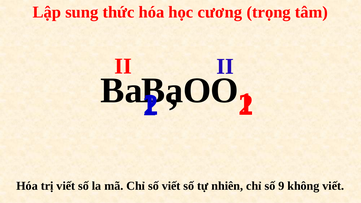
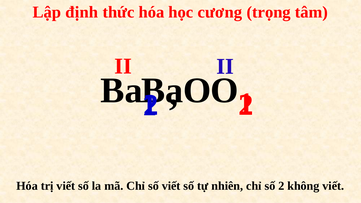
sung: sung -> định (82, 12)
số 9: 9 -> 2 (281, 186)
